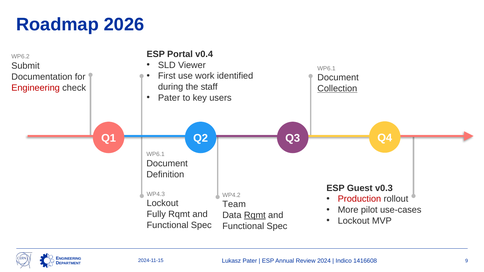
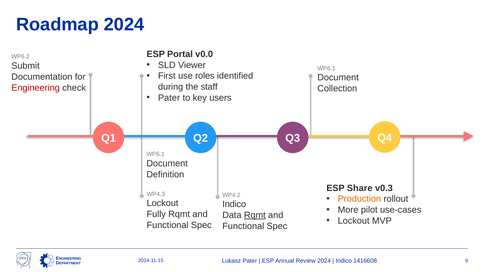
Roadmap 2026: 2026 -> 2024 (124, 25)
v0.4: v0.4 -> v0.0 (204, 54)
work: work -> roles (205, 76)
Collection underline: present -> none (337, 89)
Guest: Guest -> Share (360, 188)
Production colour: red -> orange (359, 199)
Team: Team -> Indico (234, 204)
